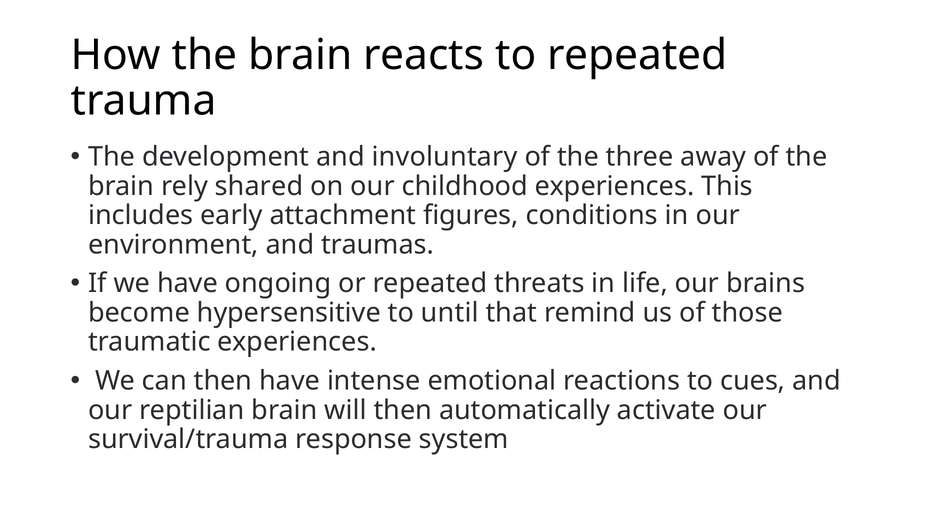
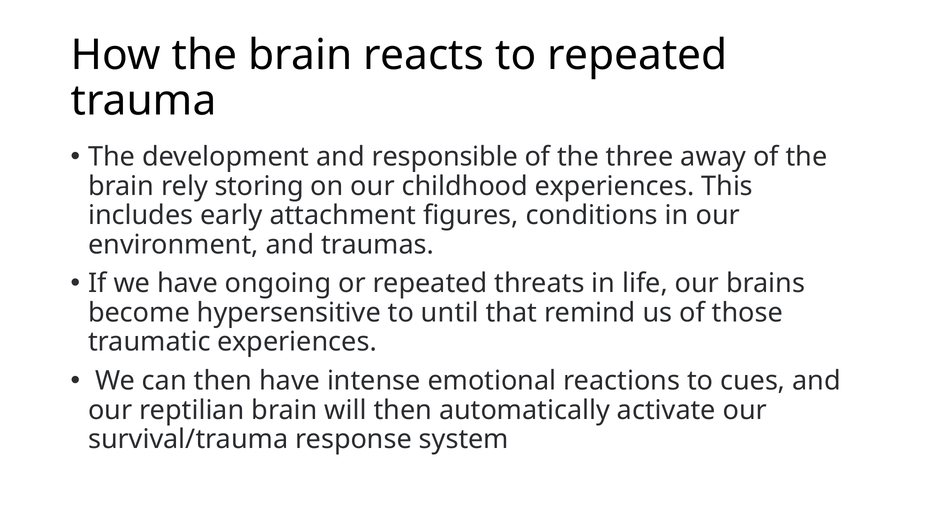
involuntary: involuntary -> responsible (445, 157)
shared: shared -> storing (259, 186)
